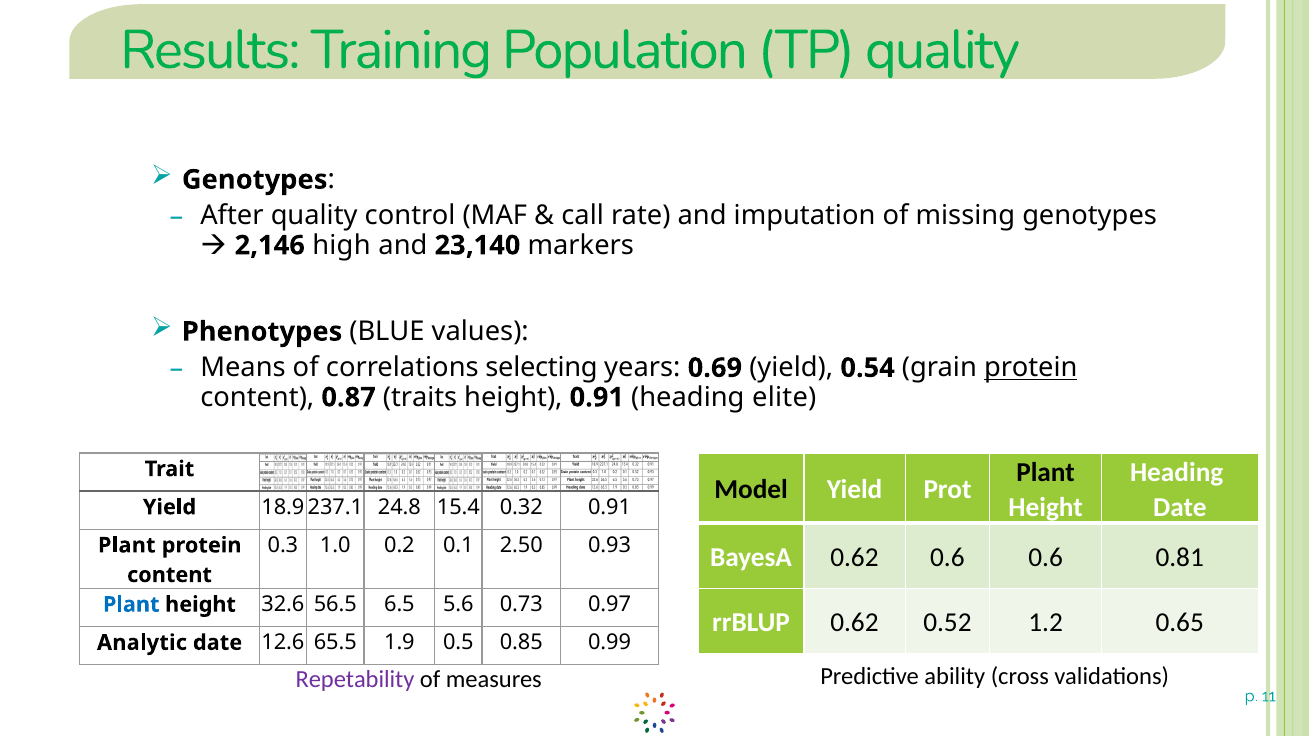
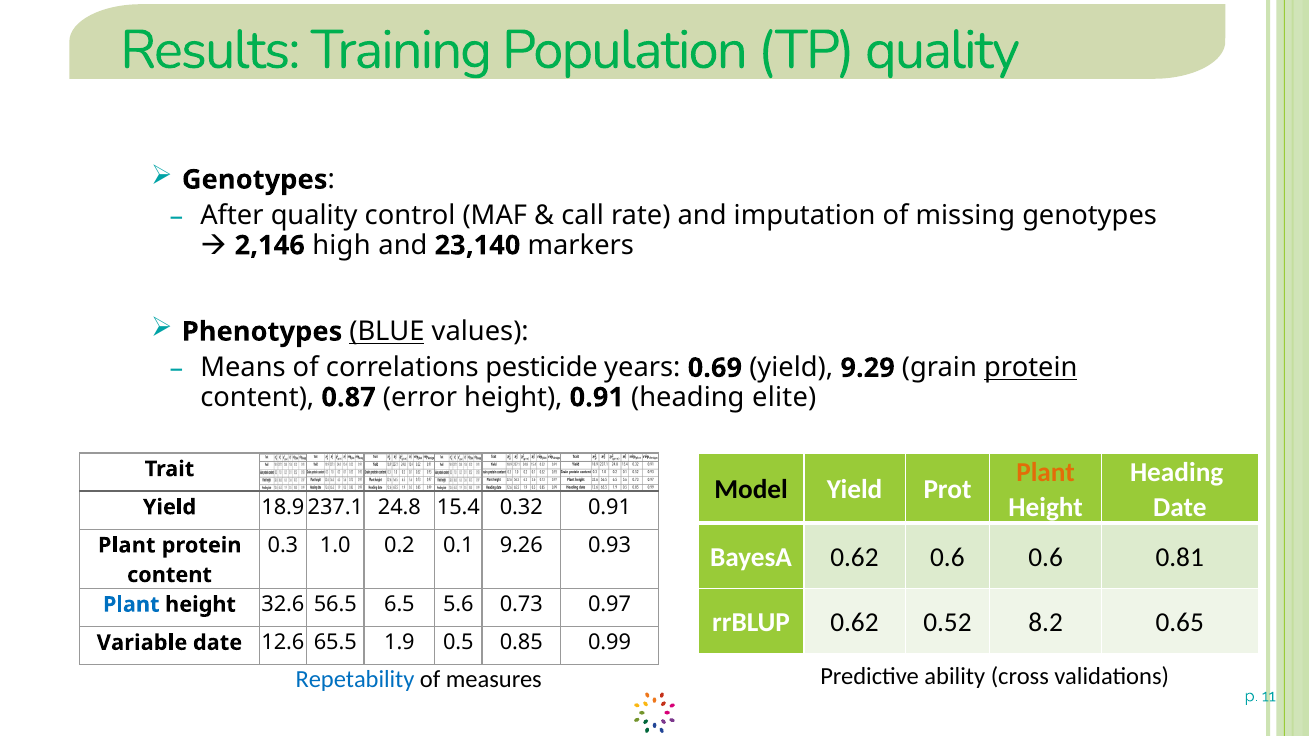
BLUE underline: none -> present (387, 332)
selecting: selecting -> pesticide (542, 368)
0.54: 0.54 -> 9.29 (868, 368)
traits: traits -> error (420, 398)
Plant colour: black -> orange (1046, 472)
2.50: 2.50 -> 9.26 (521, 546)
1.2: 1.2 -> 8.2 (1046, 623)
Analytic: Analytic -> Variable (142, 643)
Repetability colour: purple -> blue (355, 679)
